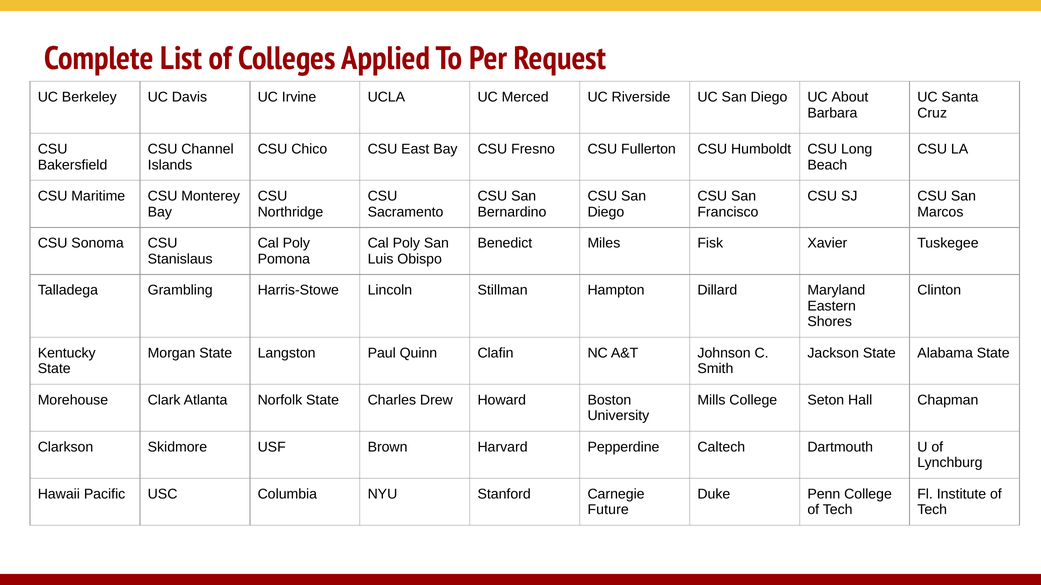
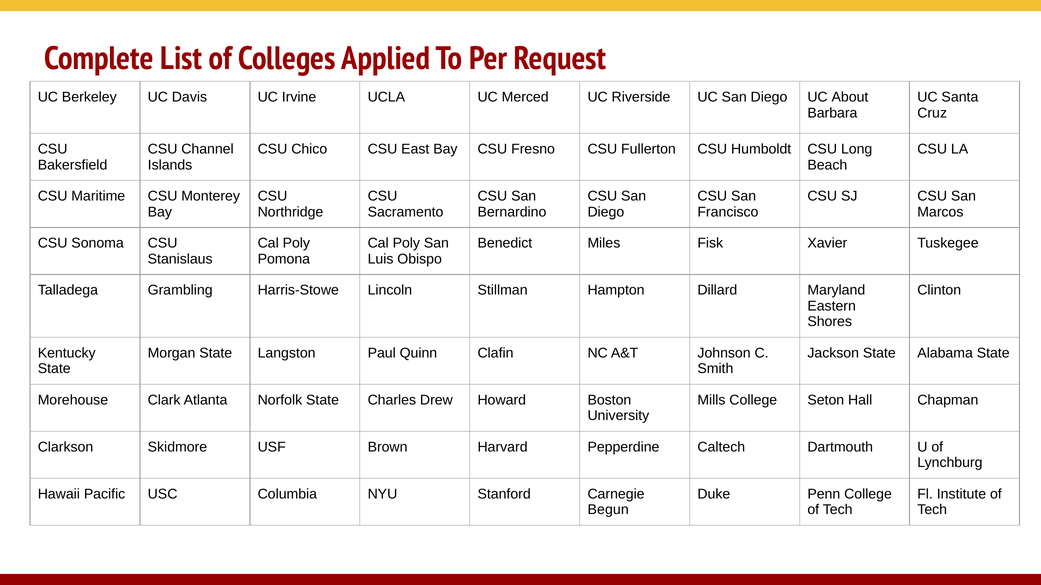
Future: Future -> Begun (608, 510)
